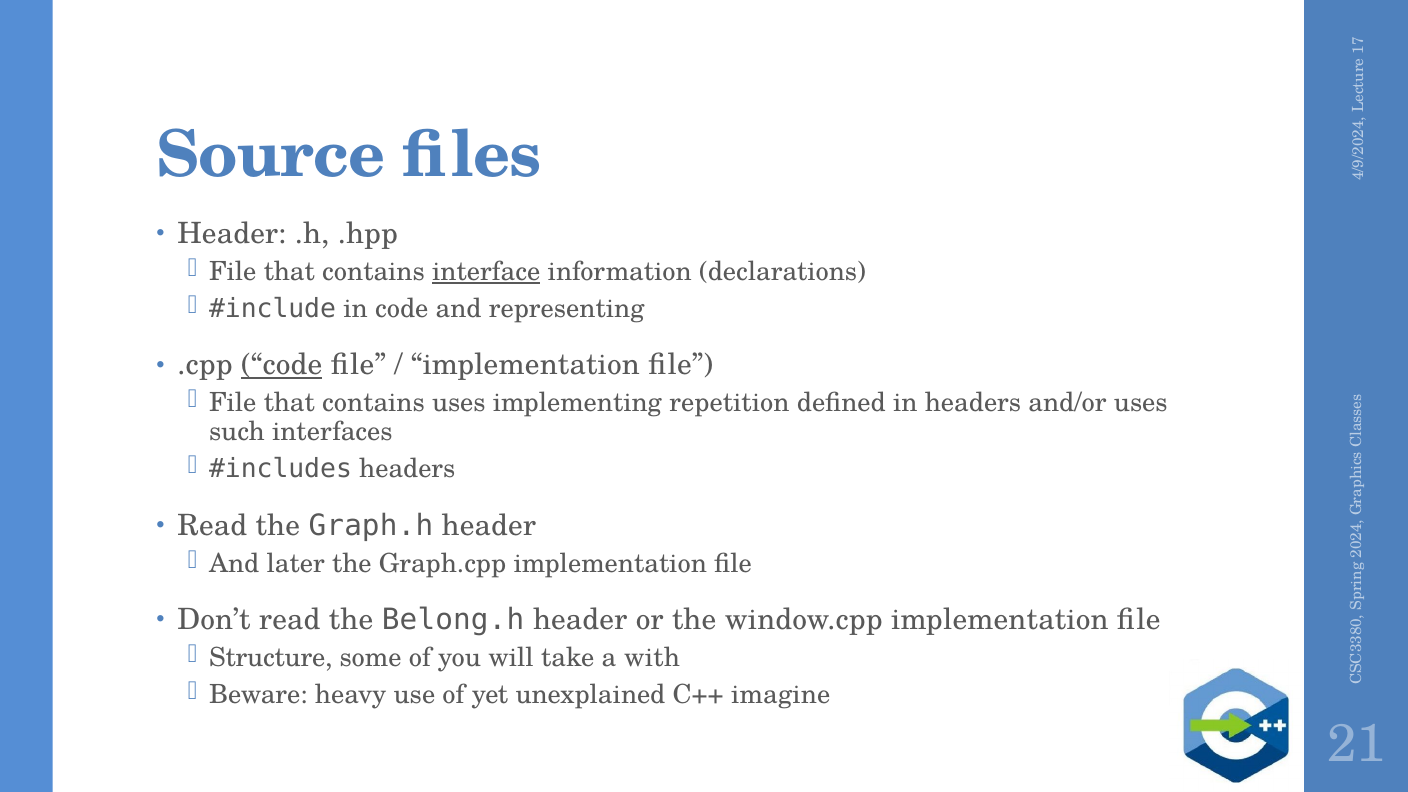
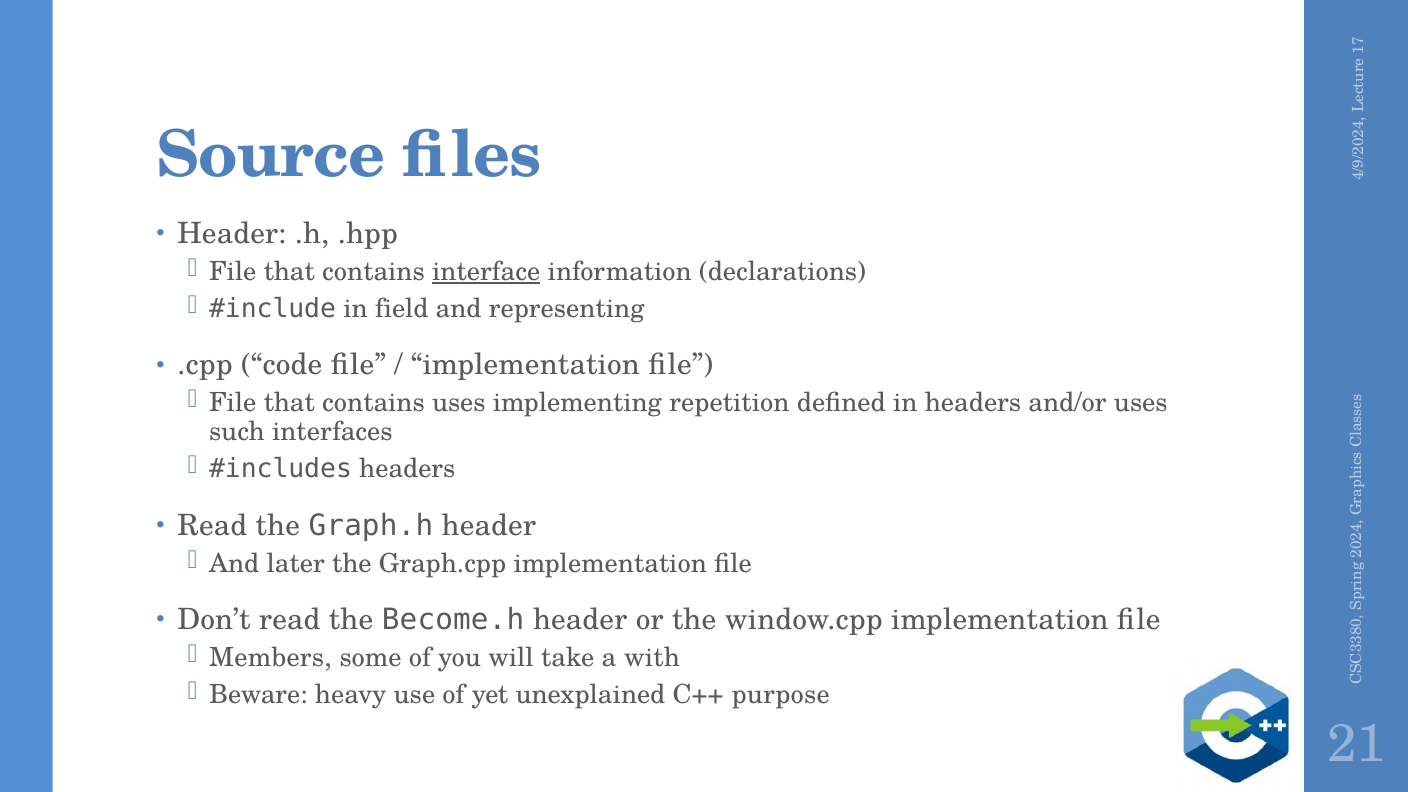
in code: code -> field (402, 309)
code underline: present -> none (282, 365)
Belong.h: Belong.h -> Become.h (453, 620)
Structure: Structure -> Members (271, 658)
imagine: imagine -> purpose (781, 695)
